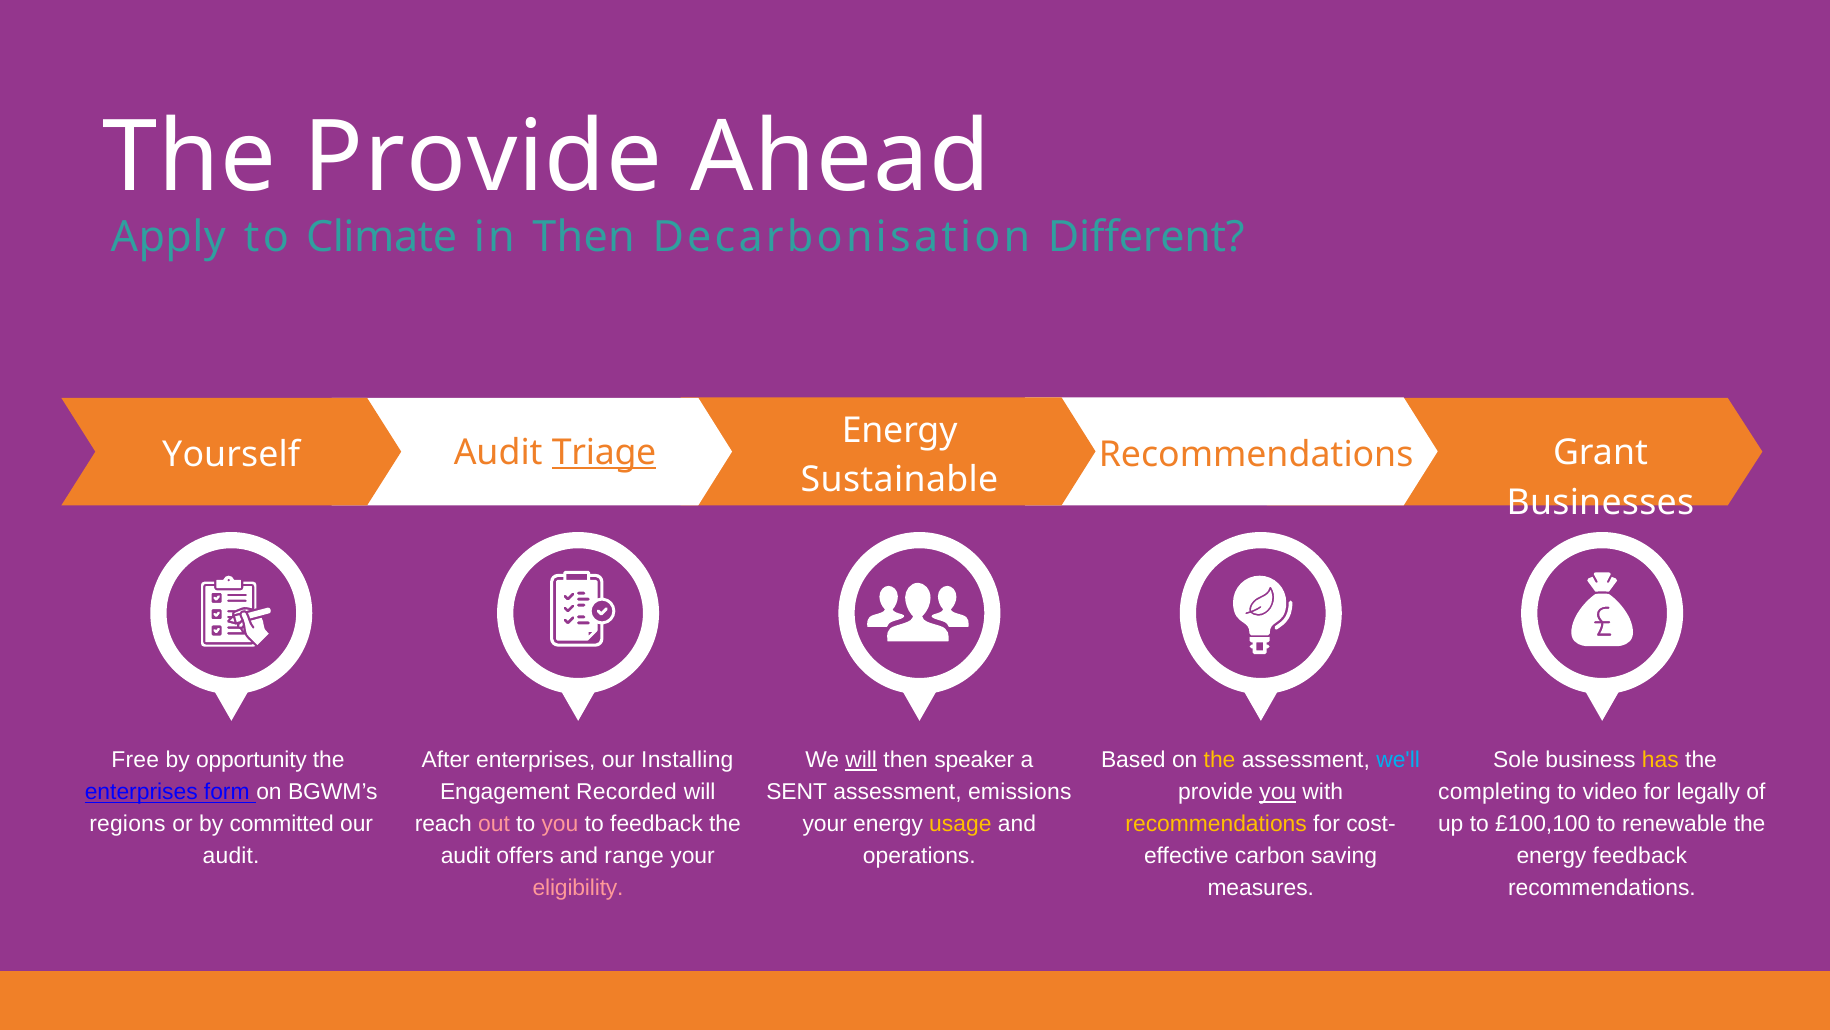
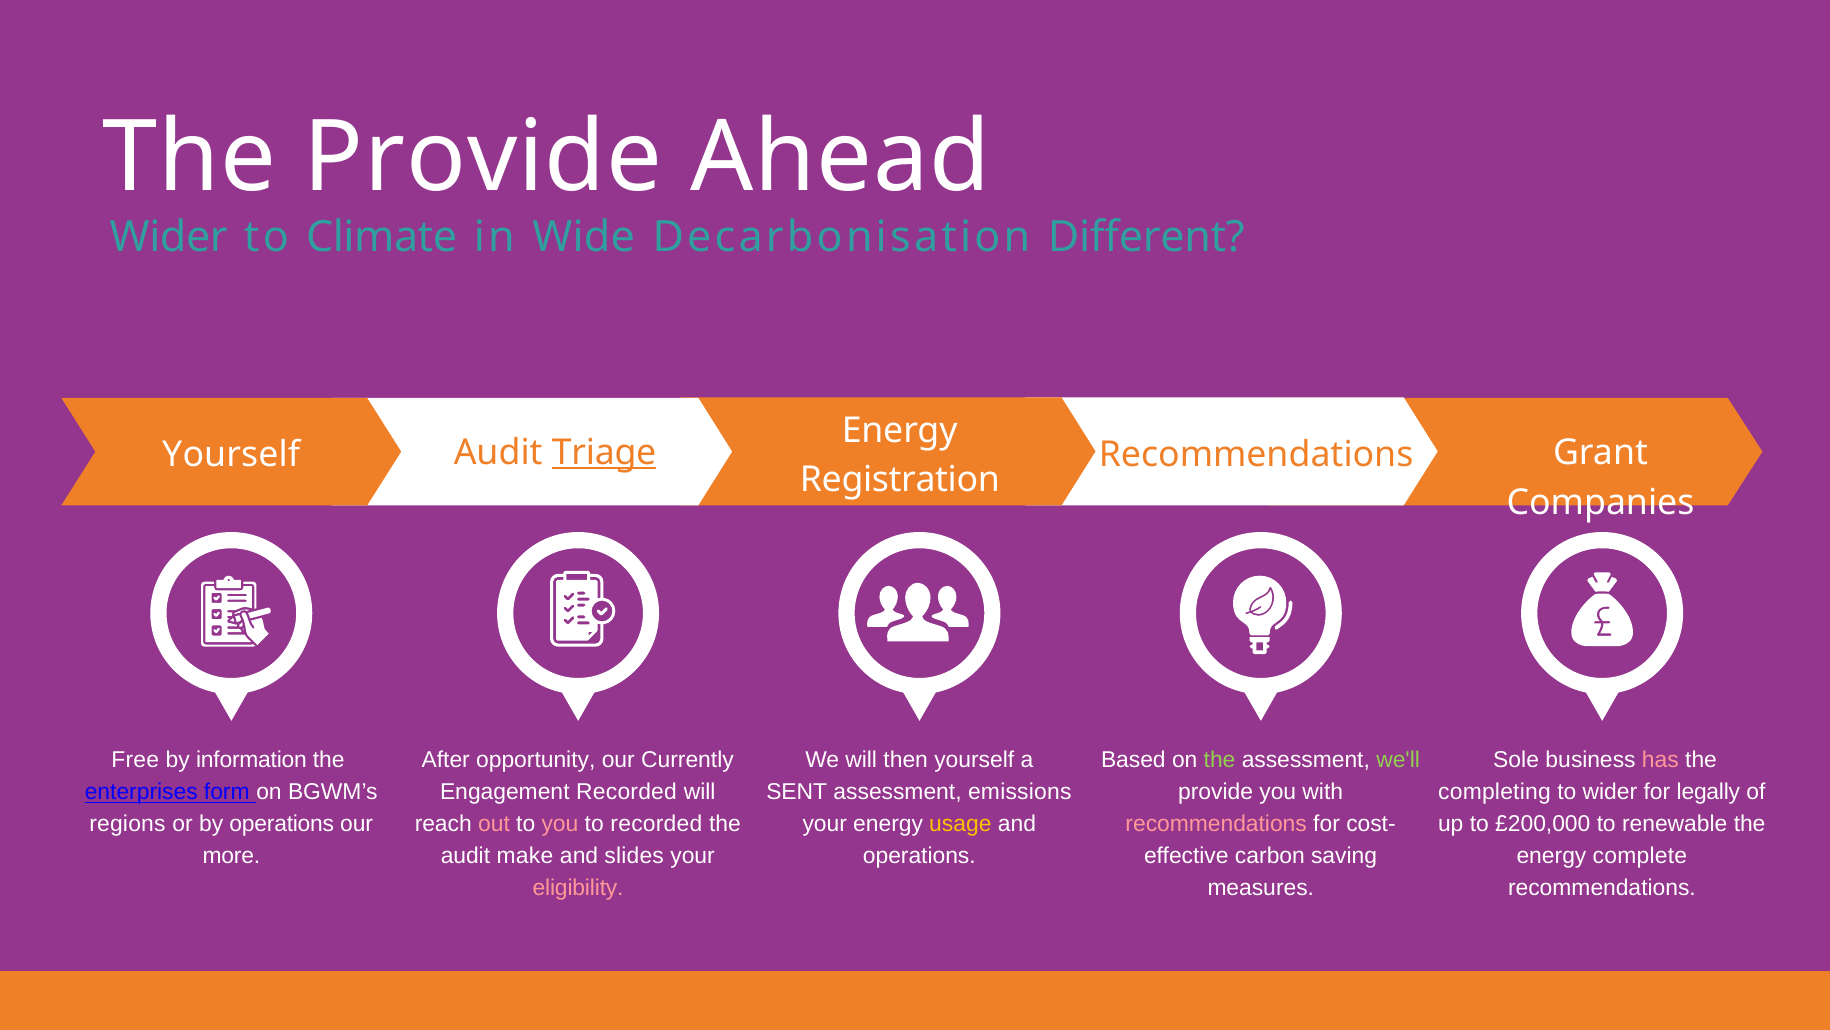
Apply: Apply -> Wider (169, 237)
in Then: Then -> Wide (584, 237)
Sustainable: Sustainable -> Registration (900, 480)
Businesses: Businesses -> Companies (1601, 502)
opportunity: opportunity -> information (251, 760)
will underline: present -> none (861, 760)
then speaker: speaker -> yourself (974, 760)
After enterprises: enterprises -> opportunity (536, 760)
Installing: Installing -> Currently (687, 760)
the colour: yellow -> light green (1220, 760)
we'll colour: light blue -> light green (1398, 760)
has colour: yellow -> pink (1660, 760)
you underline: present -> none (1278, 792)
to video: video -> wider (1610, 792)
by committed: committed -> operations (282, 824)
to feedback: feedback -> recorded (656, 824)
recommendations colour: yellow -> pink (1216, 824)
£100,100: £100,100 -> £200,000 (1543, 824)
audit: audit -> more (231, 856)
offers: offers -> make (525, 856)
range: range -> slides (634, 856)
energy feedback: feedback -> complete (1640, 856)
